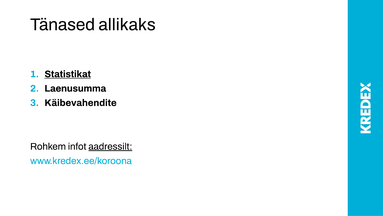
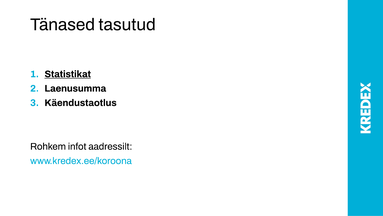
allikaks: allikaks -> tasutud (127, 25)
Käibevahendite: Käibevahendite -> Käendustaotlus (81, 103)
aadressilt underline: present -> none (110, 146)
